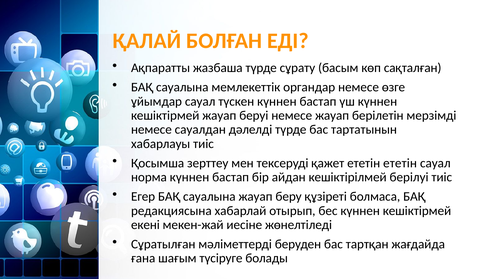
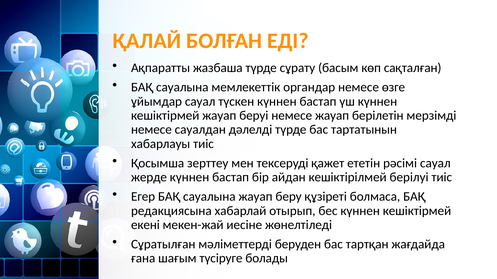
ететін ететін: ететін -> рәсімі (400, 163)
норма: норма -> жерде (149, 178)
